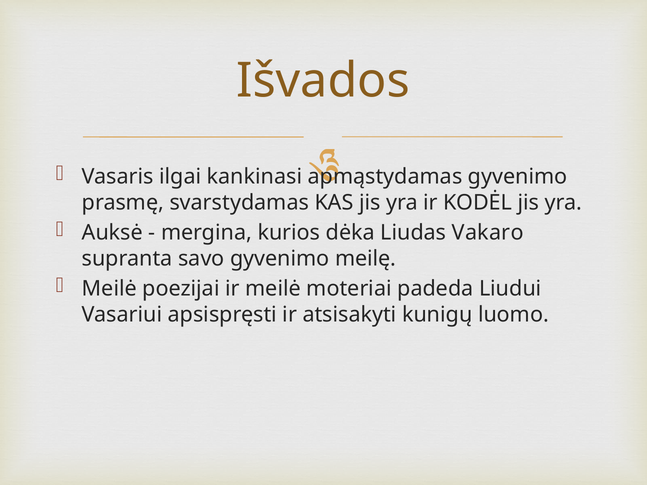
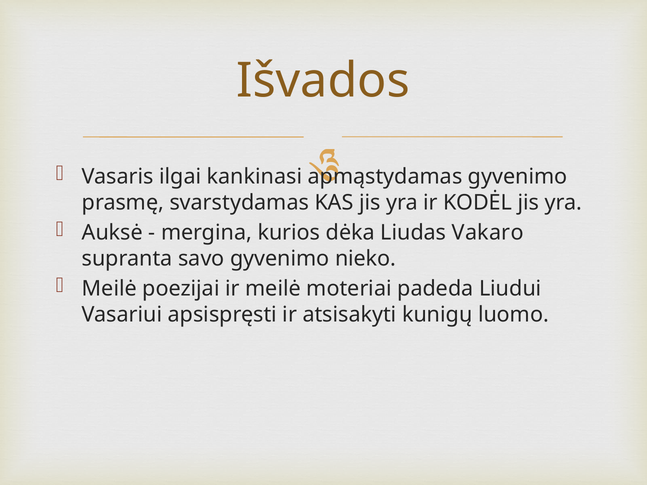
meilę: meilę -> nieko (366, 259)
